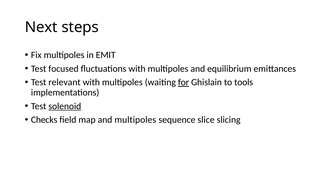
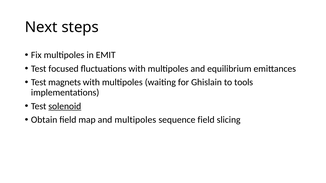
relevant: relevant -> magnets (65, 82)
for underline: present -> none (184, 82)
Checks: Checks -> Obtain (44, 120)
sequence slice: slice -> field (206, 120)
